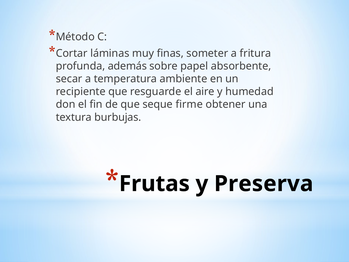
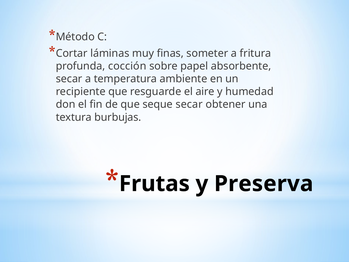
además: además -> cocción (127, 66)
seque firme: firme -> secar (189, 104)
